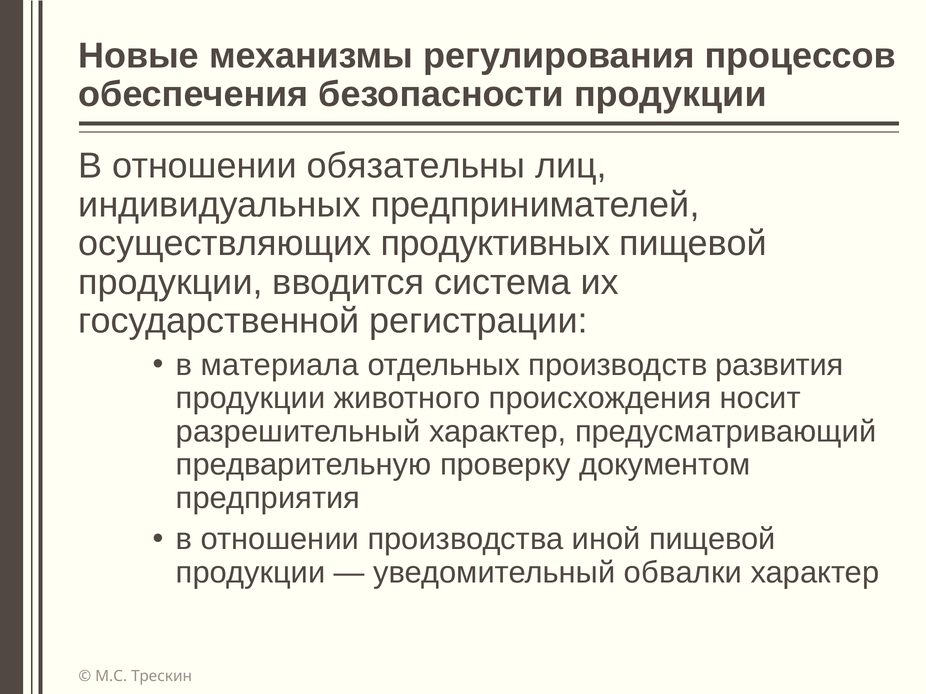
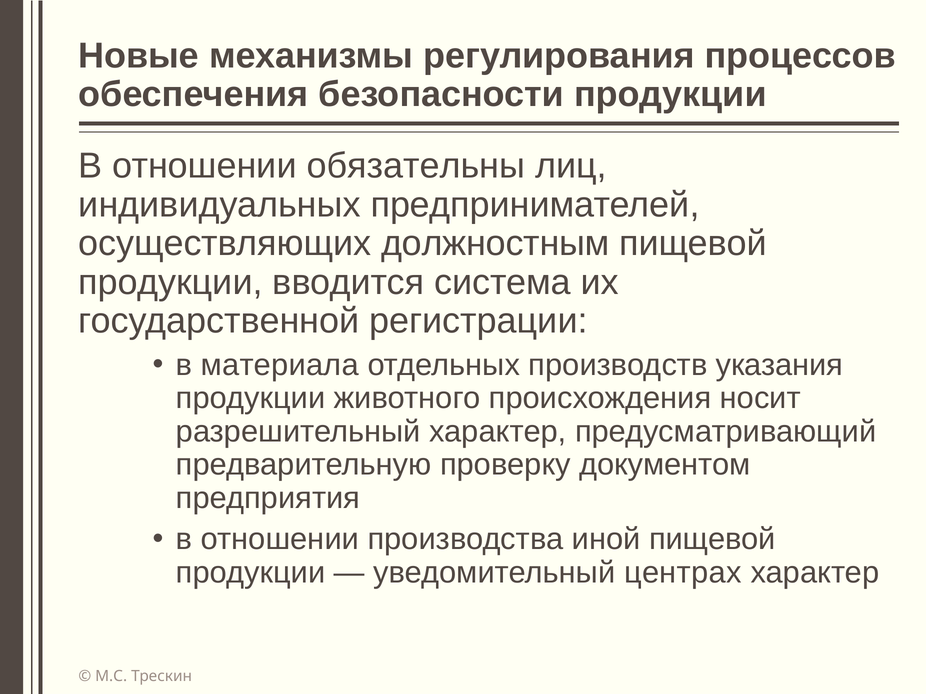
продуктивных: продуктивных -> должностным (495, 244)
развития: развития -> указания (779, 365)
обвалки: обвалки -> центрах (683, 573)
